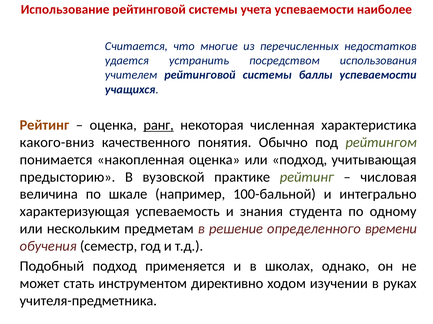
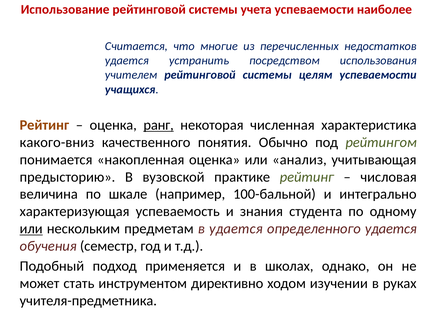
баллы: баллы -> целям (316, 75)
или подход: подход -> анализ (299, 160)
или underline: none -> present (31, 229)
в решение: решение -> удается (236, 229)
определенного времени: времени -> удается (391, 229)
